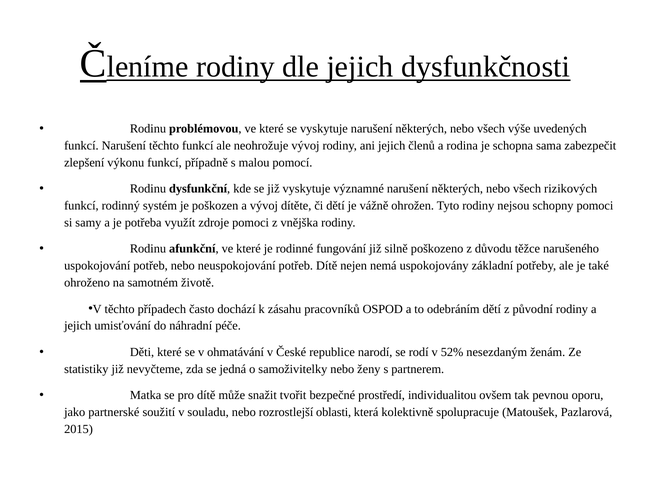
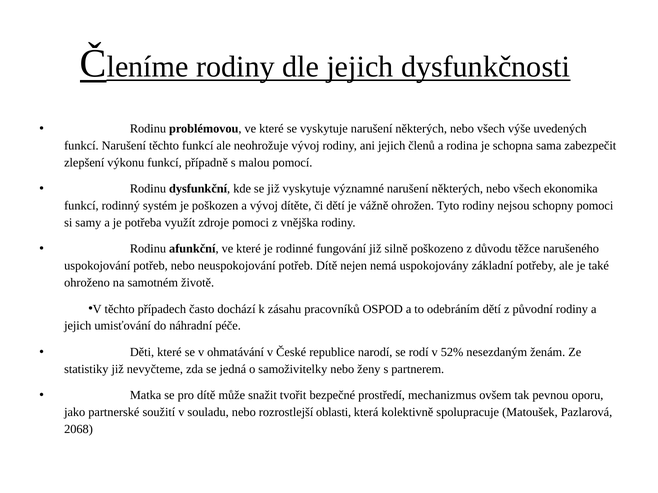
rizikových: rizikových -> ekonomika (571, 189)
individualitou: individualitou -> mechanizmus (442, 396)
2015: 2015 -> 2068 (79, 430)
